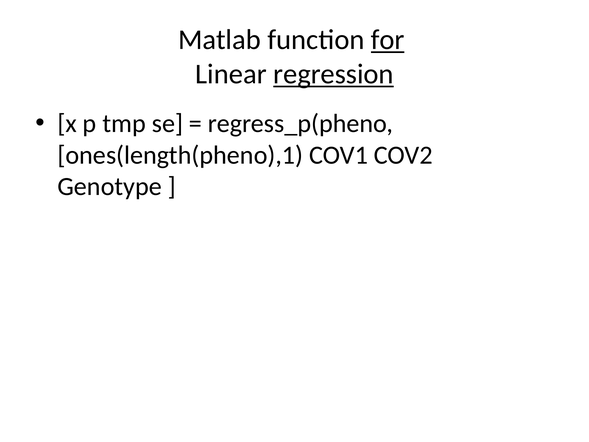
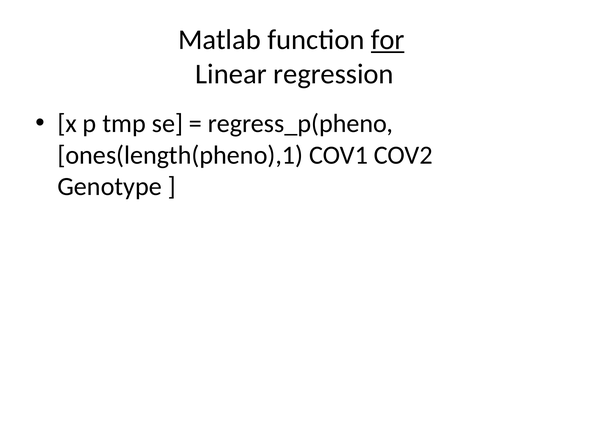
regression underline: present -> none (333, 74)
